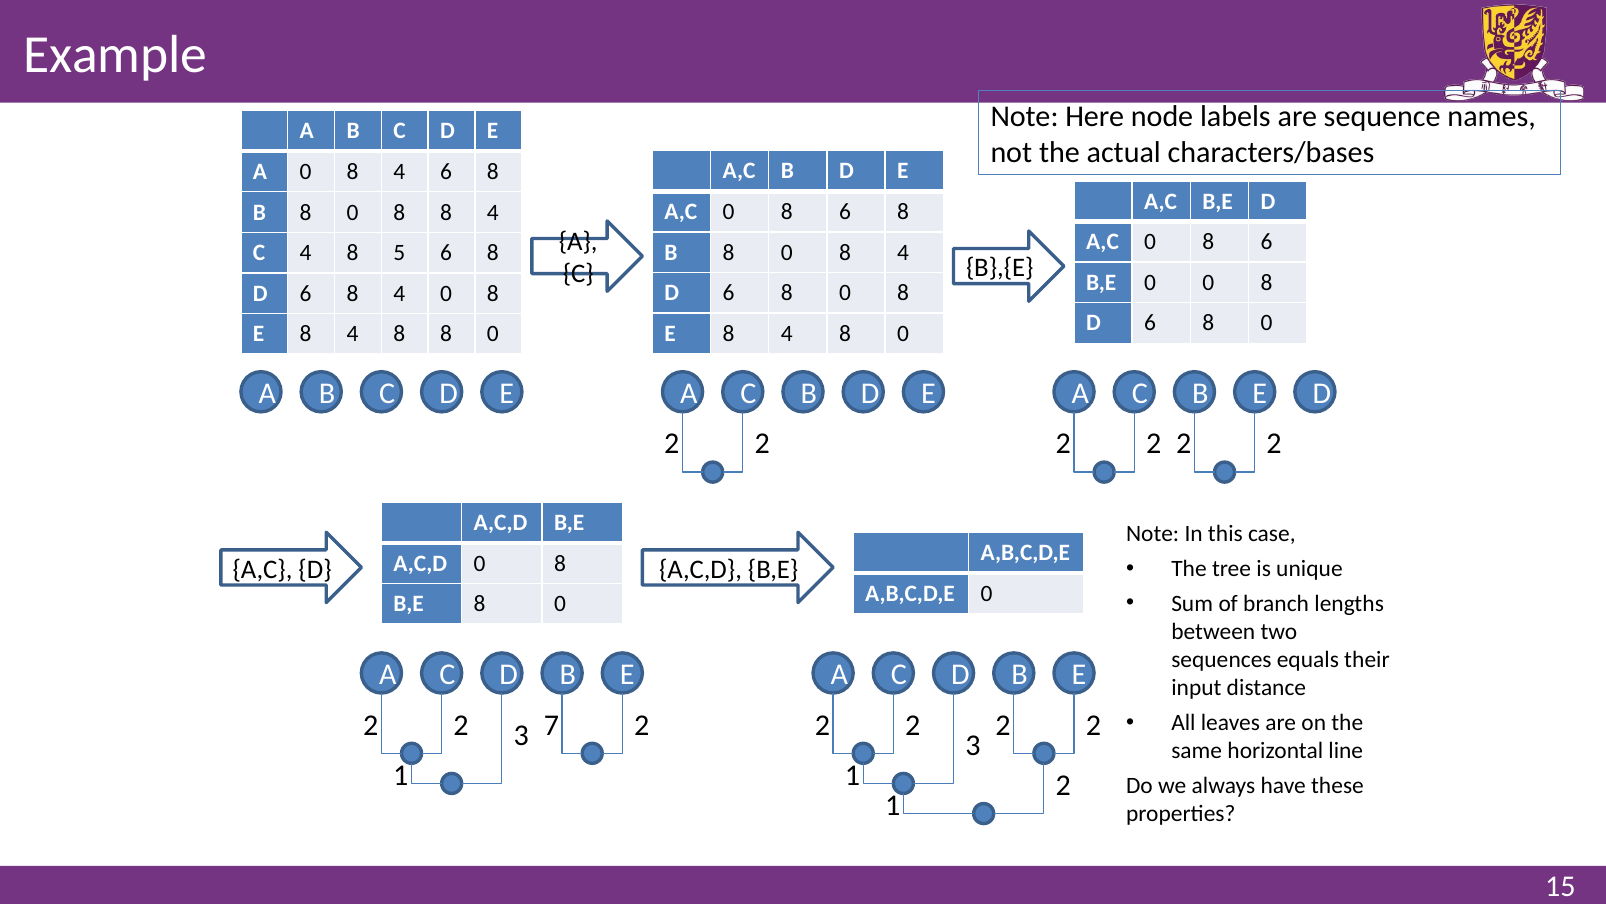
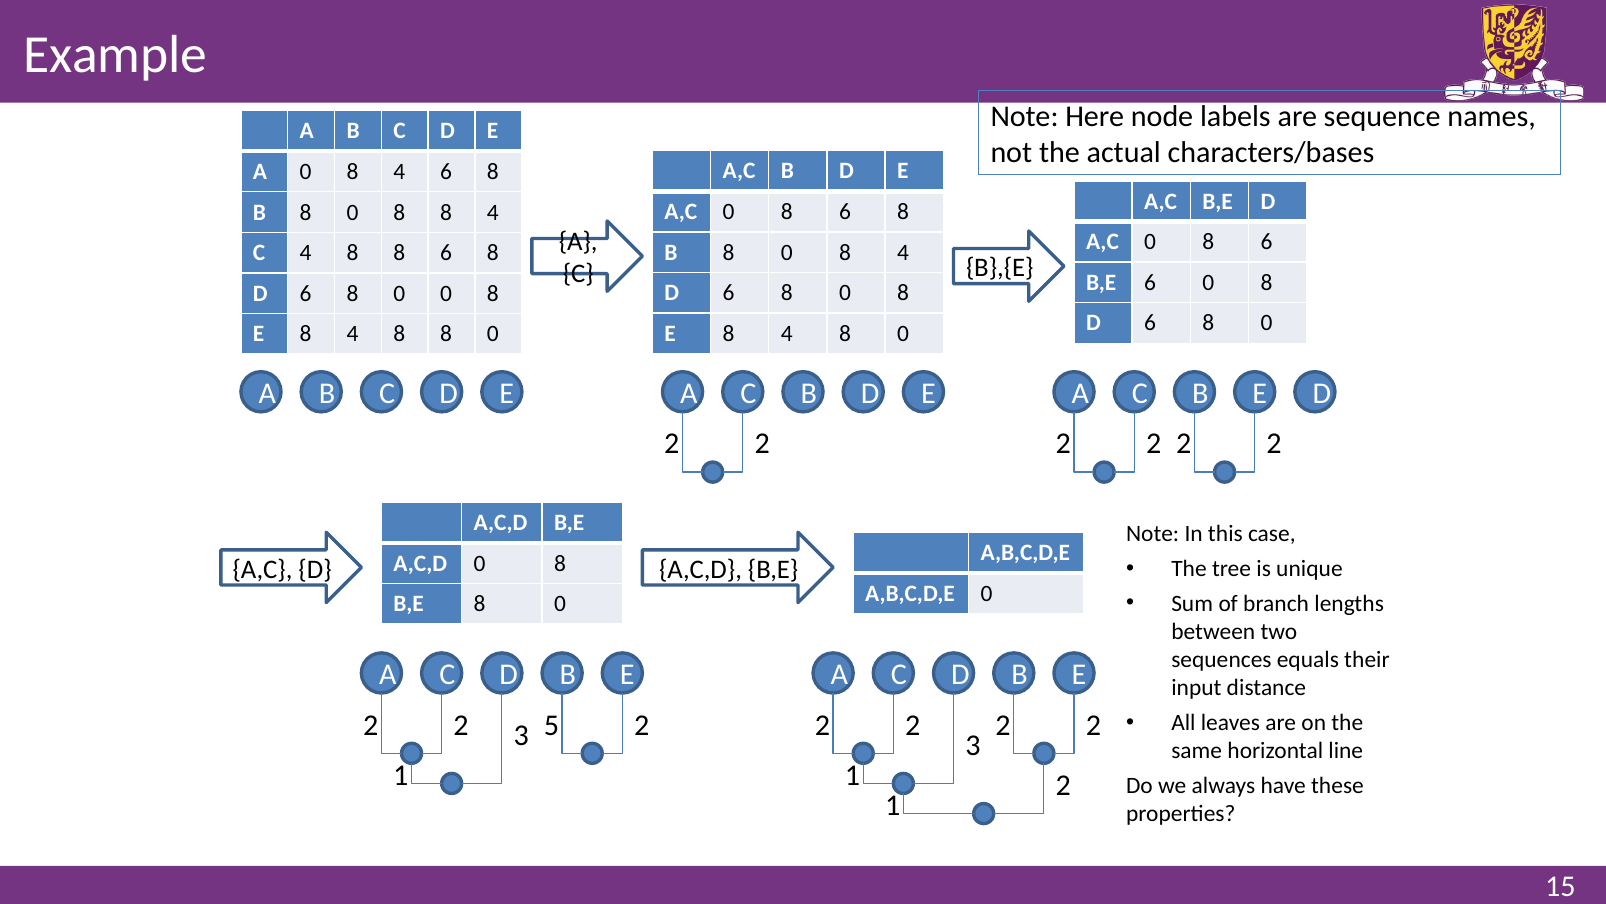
C 4 8 5: 5 -> 8 (399, 253)
B,E 0: 0 -> 6 (1150, 282)
4: 4 -> 0 (399, 293)
7: 7 -> 5 (551, 725)
